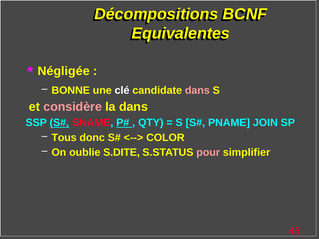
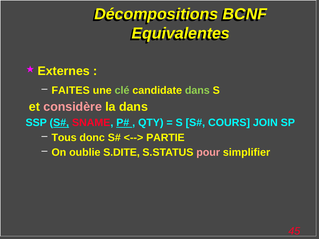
Négligée: Négligée -> Externes (64, 71)
BONNE: BONNE -> FAITES (71, 91)
clé colour: white -> light green (122, 91)
dans colour: pink -> light green (197, 91)
PNAME: PNAME -> COURS (229, 123)
COLOR: COLOR -> PARTIE (165, 138)
